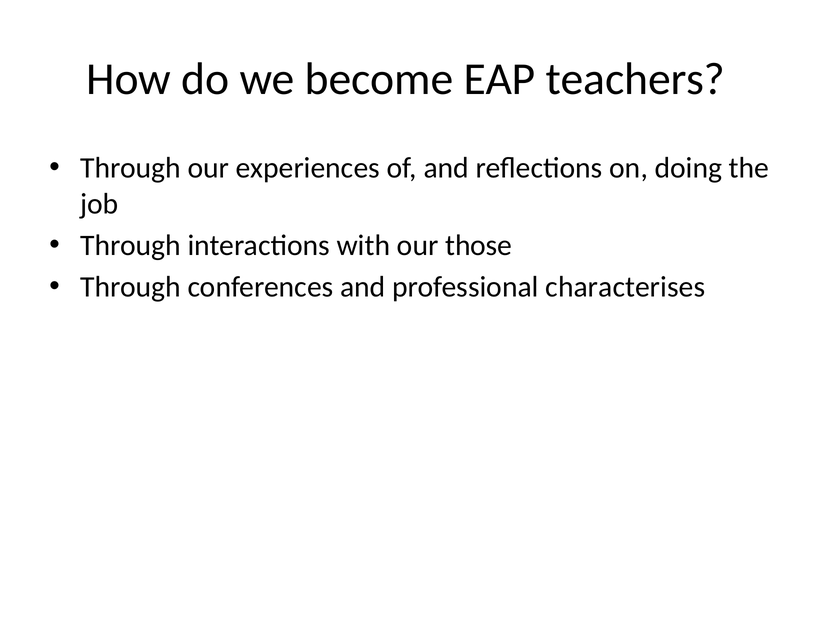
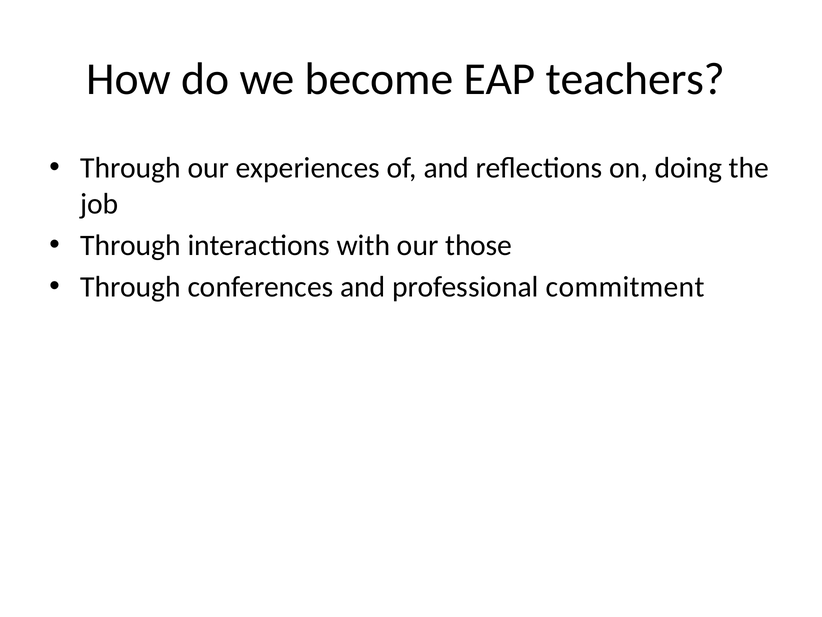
characterises: characterises -> commitment (625, 287)
